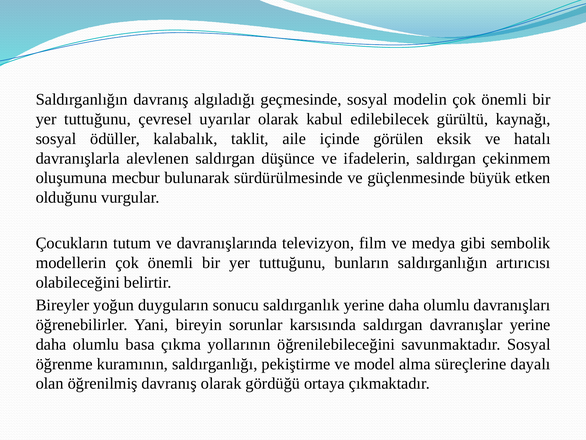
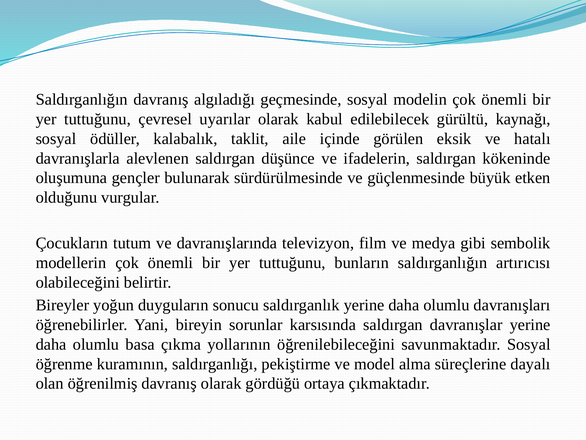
çekinmem: çekinmem -> kökeninde (517, 158)
mecbur: mecbur -> gençler (136, 178)
